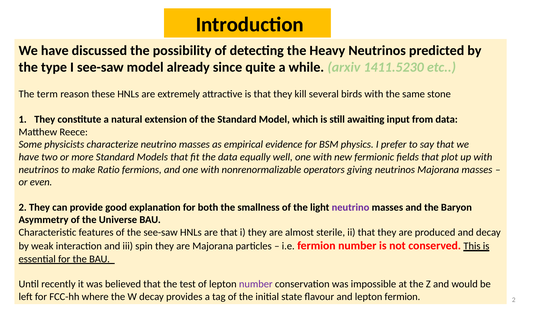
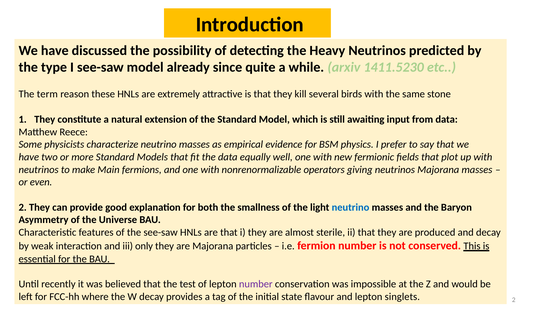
Ratio: Ratio -> Main (109, 169)
neutrino colour: purple -> blue (350, 207)
spin: spin -> only (144, 246)
lepton fermion: fermion -> singlets (402, 296)
